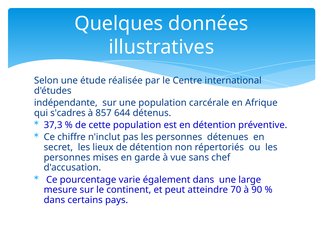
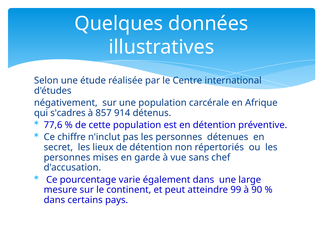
indépendante: indépendante -> négativement (66, 103)
644: 644 -> 914 (122, 113)
37,3: 37,3 -> 77,6 (53, 125)
70: 70 -> 99 (236, 190)
